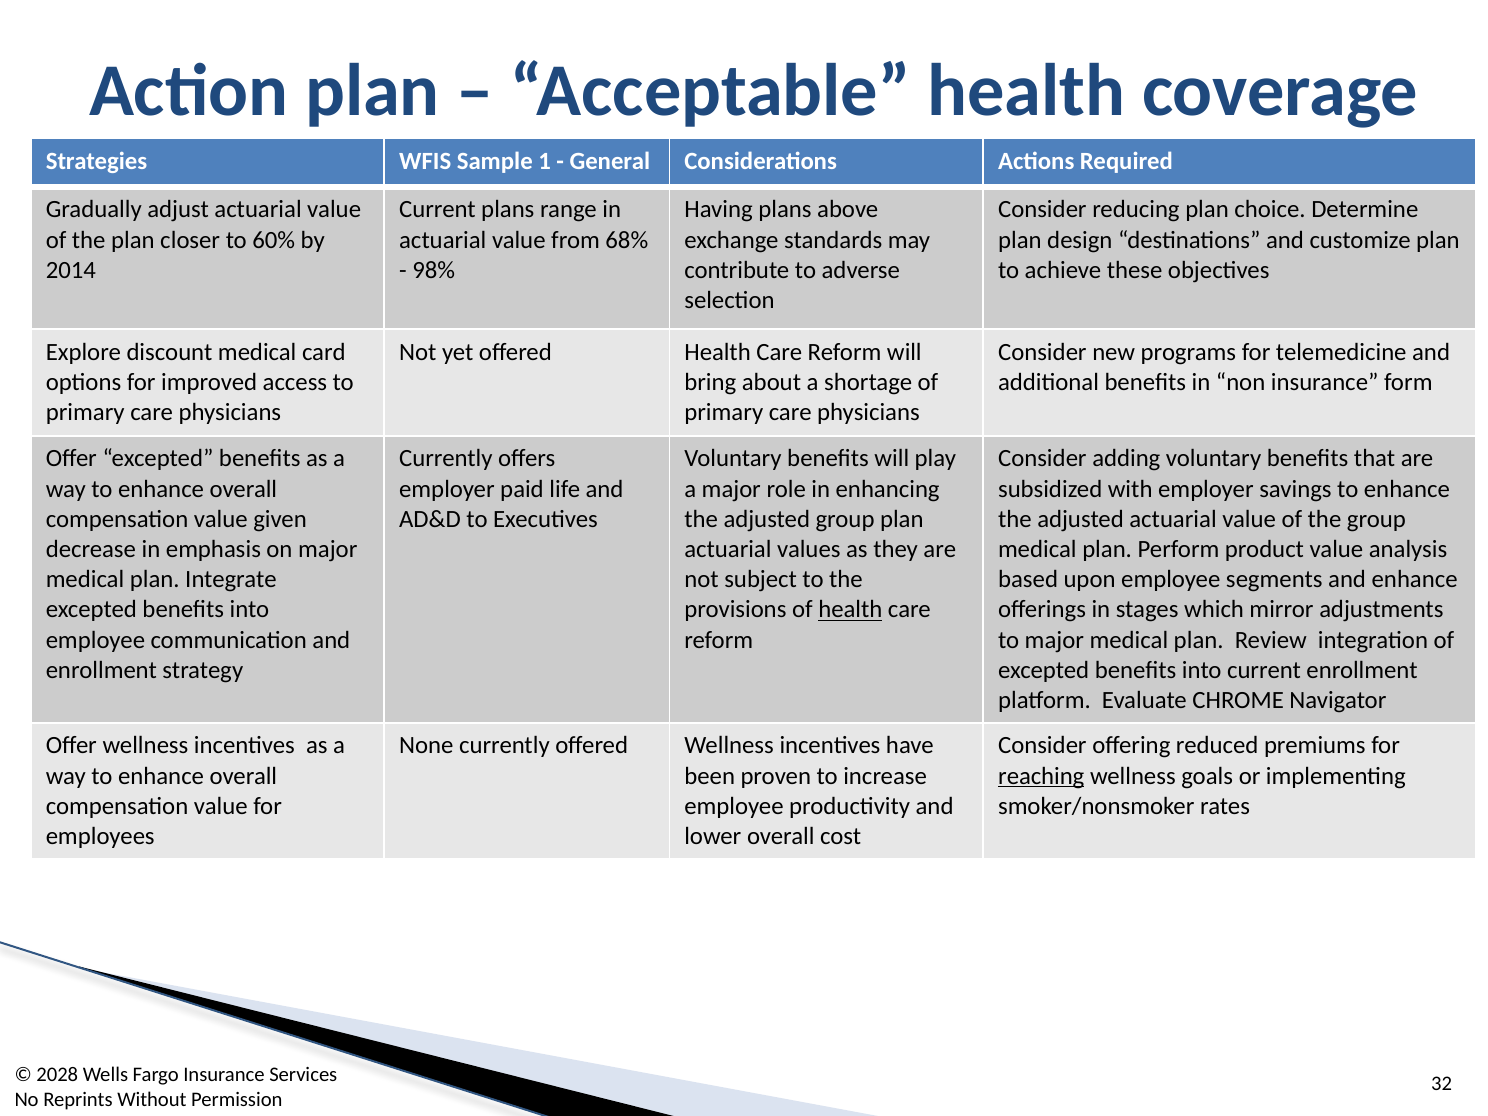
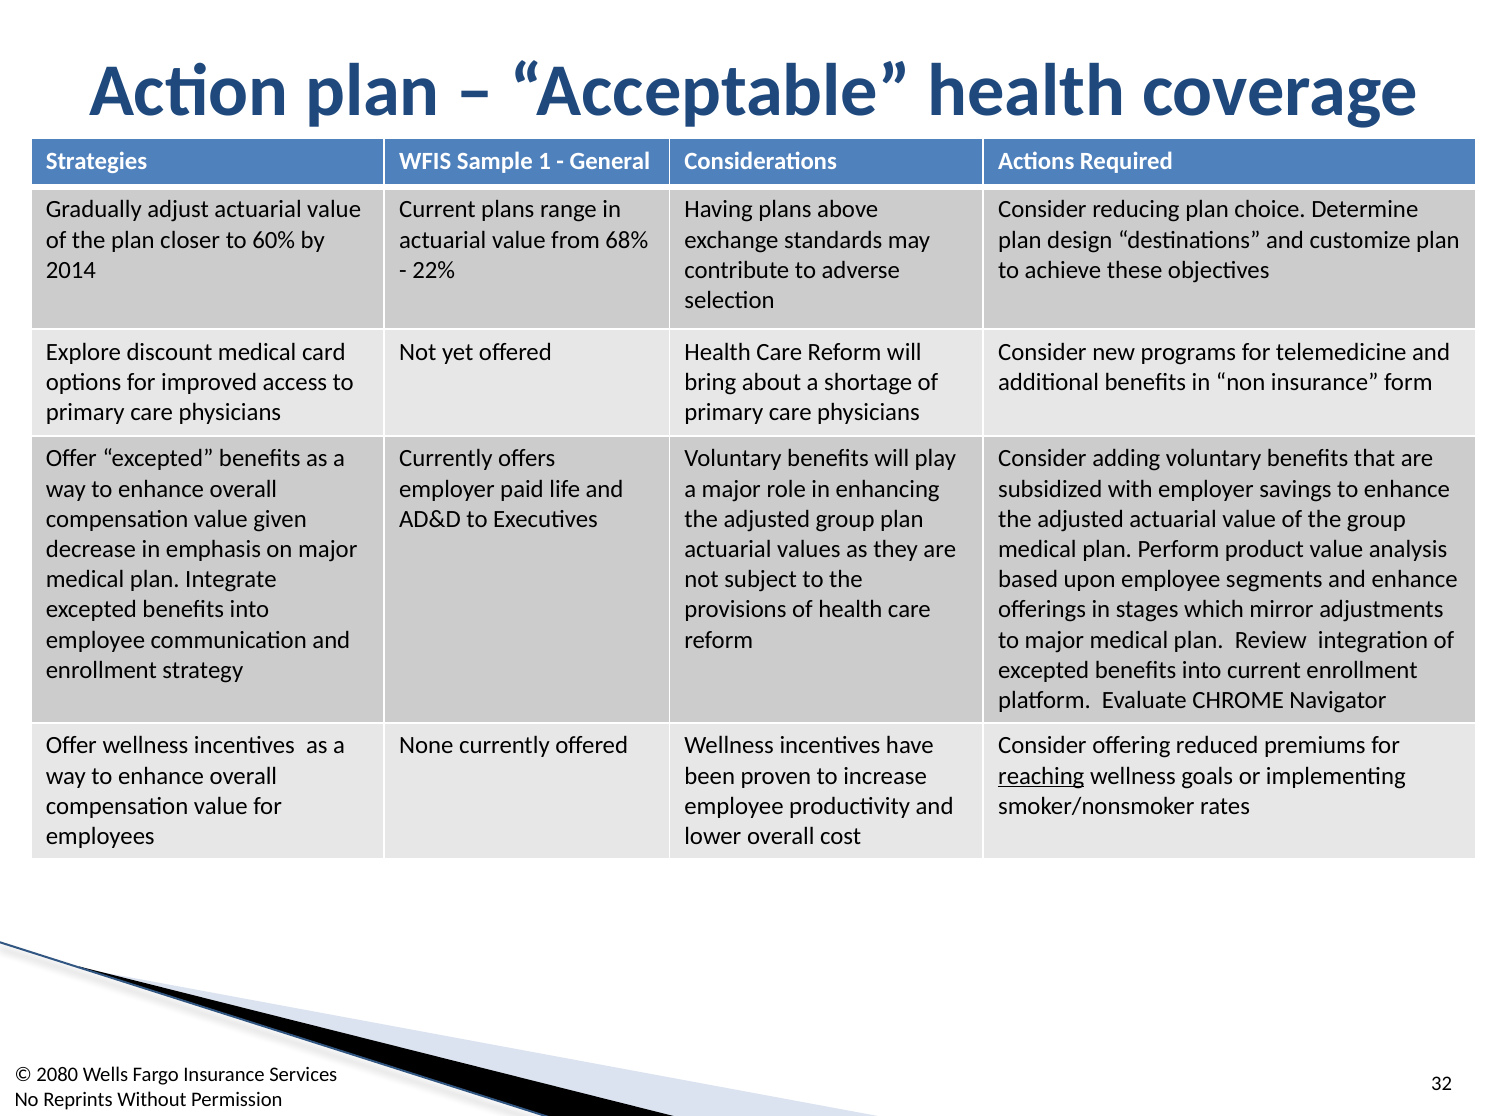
98%: 98% -> 22% (434, 270)
health underline: present -> none (850, 610)
2028: 2028 -> 2080 (57, 1075)
